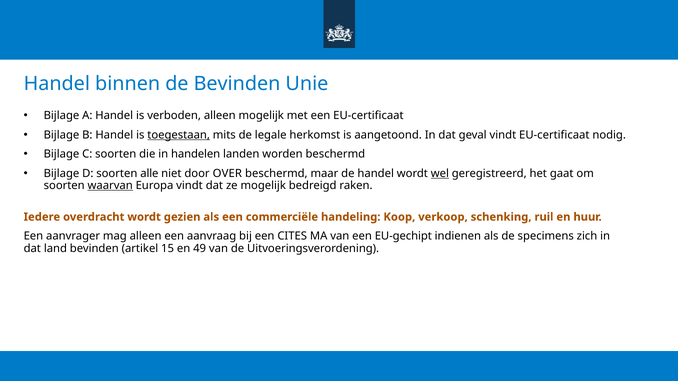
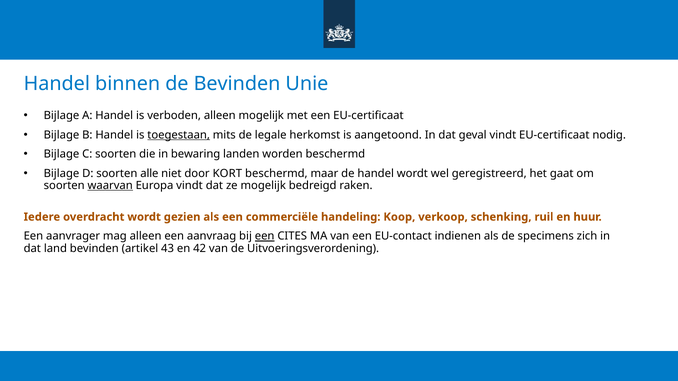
handelen: handelen -> bewaring (196, 154)
OVER: OVER -> KORT (227, 174)
wel underline: present -> none (440, 174)
een underline: none -> present (265, 236)
EU-gechipt: EU-gechipt -> EU-contact (403, 236)
15: 15 -> 43 (168, 249)
49: 49 -> 42 (200, 249)
